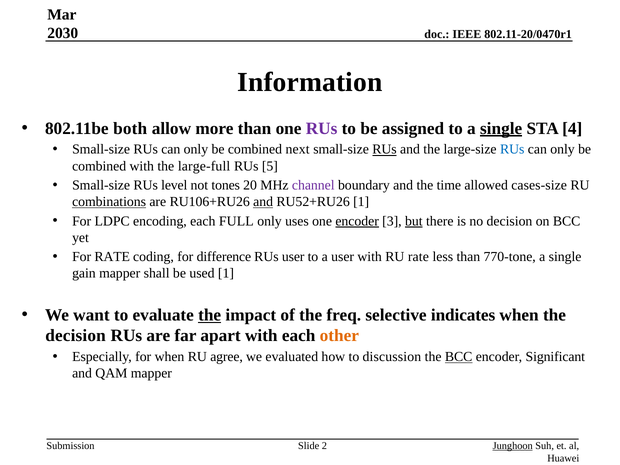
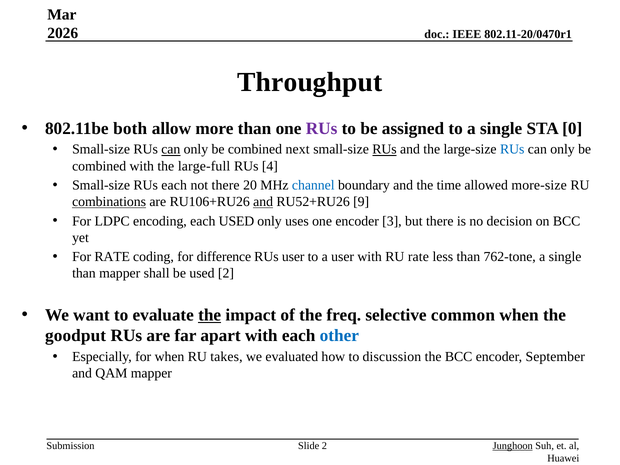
2030: 2030 -> 2026 (63, 33)
Information: Information -> Throughput (310, 82)
single underline: present -> none (501, 128)
4: 4 -> 0 (572, 128)
can underline: none -> present (171, 149)
5: 5 -> 4 (270, 166)
RUs level: level -> each (174, 185)
not tones: tones -> there (226, 185)
channel colour: purple -> blue (313, 185)
cases-size: cases-size -> more-size (539, 185)
RU52+RU26 1: 1 -> 9 (361, 202)
each FULL: FULL -> USED (236, 221)
encoder underline: present -> none (357, 221)
but underline: present -> none (414, 221)
770-tone: 770-tone -> 762-tone (510, 257)
gain: gain -> than (84, 273)
used 1: 1 -> 2 (226, 273)
indicates: indicates -> common (463, 315)
decision: decision -> goodput (76, 336)
other colour: orange -> blue (339, 336)
agree: agree -> takes (226, 357)
BCC underline: present -> none (459, 357)
Significant: Significant -> September (555, 357)
